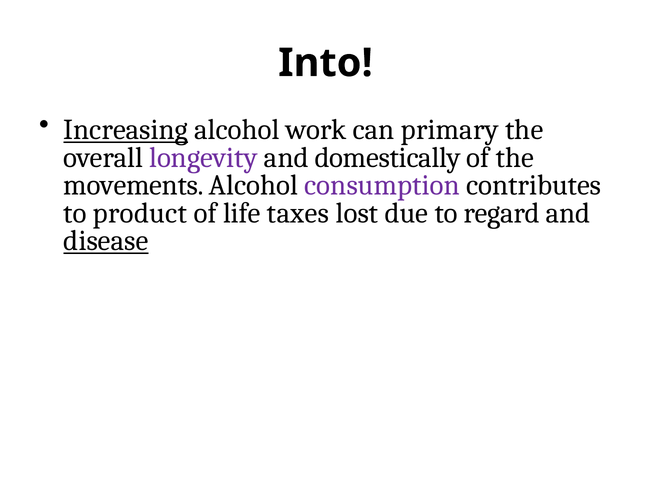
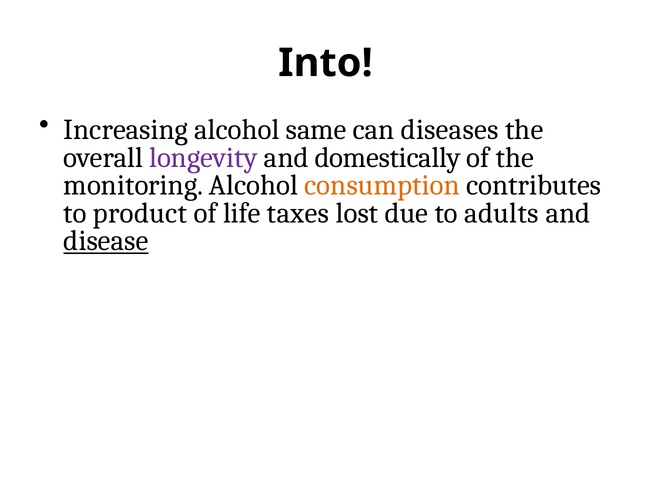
Increasing underline: present -> none (126, 130)
work: work -> same (316, 130)
primary: primary -> diseases (450, 130)
movements: movements -> monitoring (133, 185)
consumption colour: purple -> orange (382, 185)
regard: regard -> adults (501, 213)
